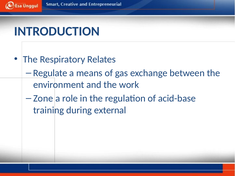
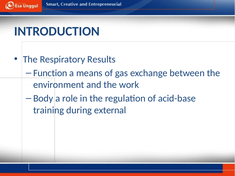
Relates: Relates -> Results (101, 59)
Regulate: Regulate -> Function (50, 73)
Zone: Zone -> Body (43, 99)
